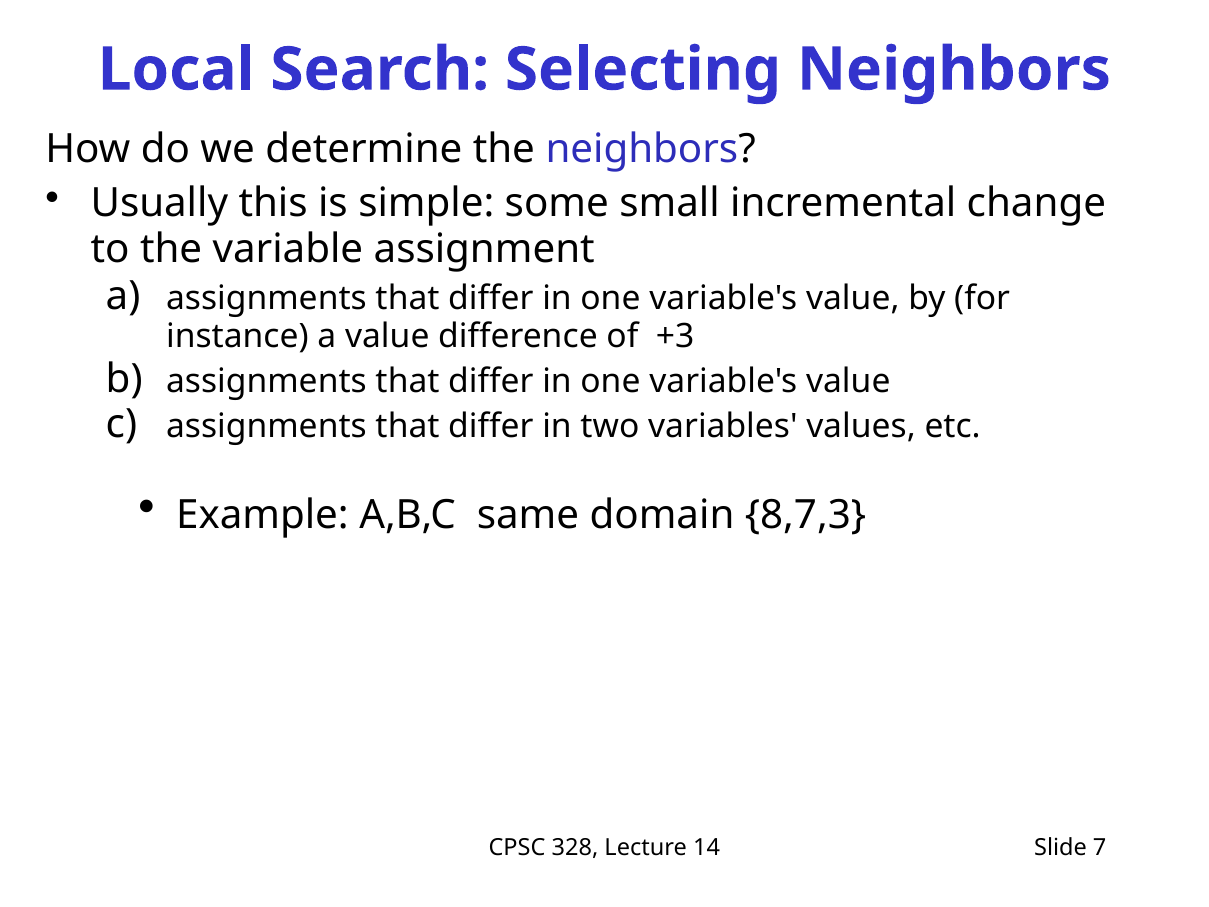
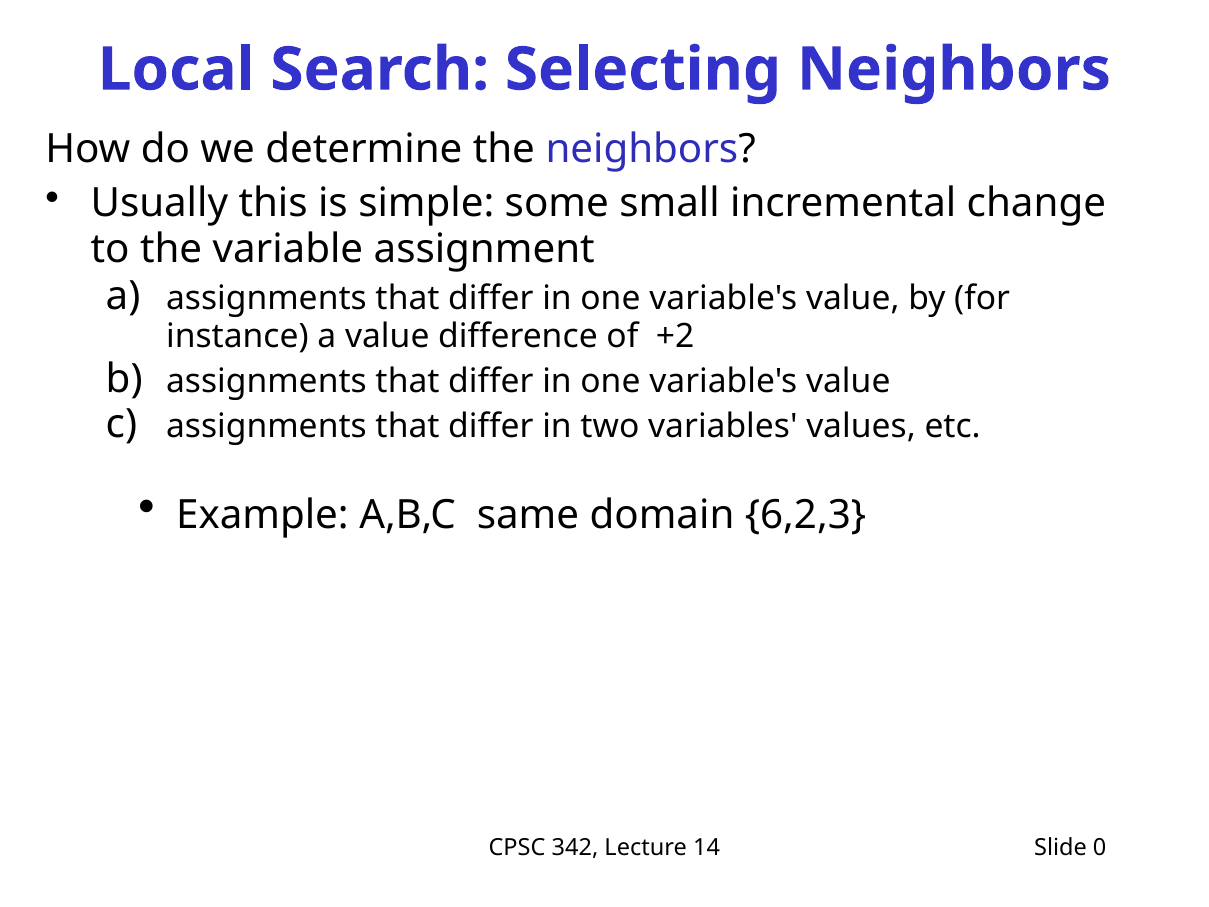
+3: +3 -> +2 (675, 337)
8,7,3: 8,7,3 -> 6,2,3 (805, 515)
328: 328 -> 342 (575, 848)
7: 7 -> 0 (1100, 848)
